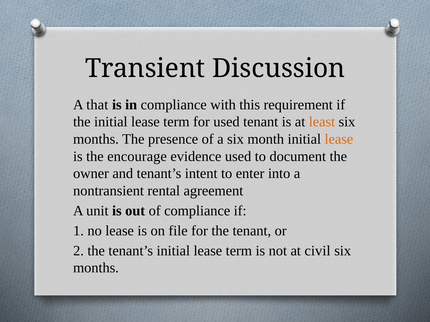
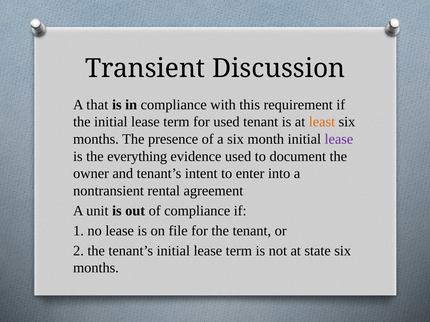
lease colour: orange -> purple (339, 139)
encourage: encourage -> everything (137, 157)
civil: civil -> state (318, 251)
